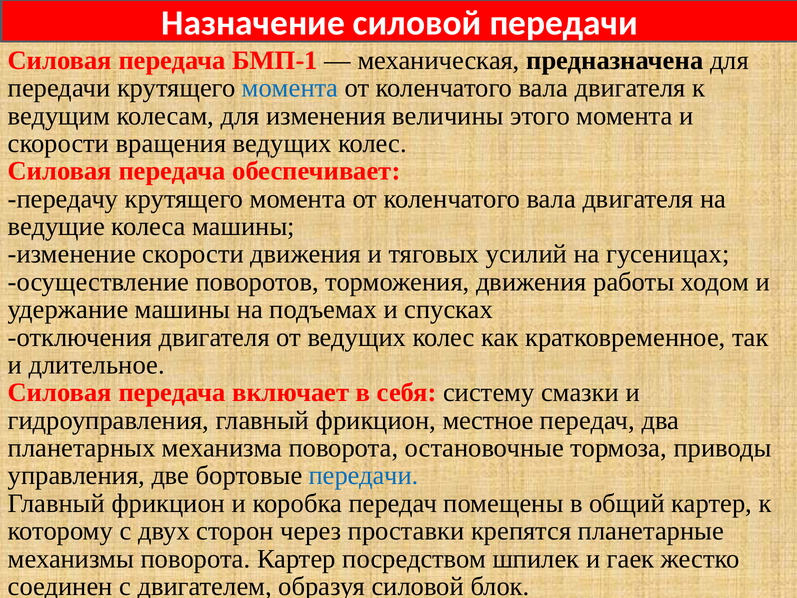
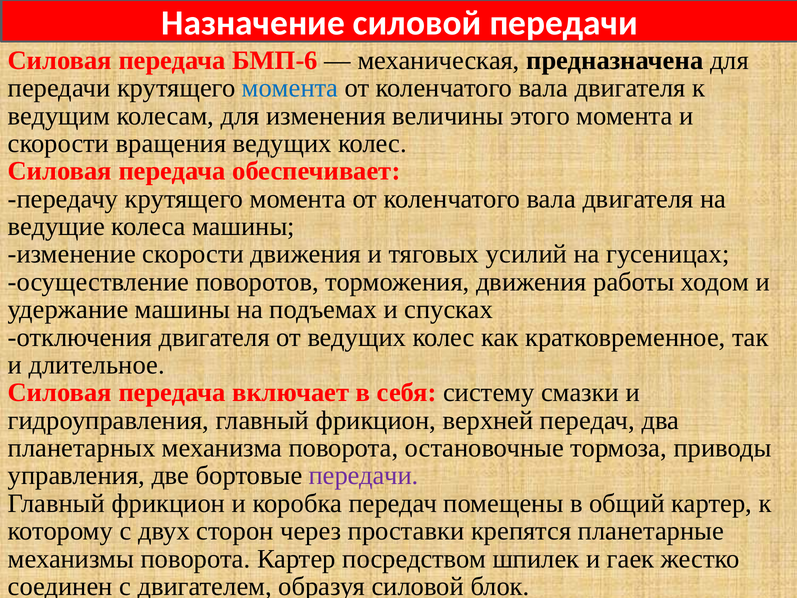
БМП-1: БМП-1 -> БМП-6 (275, 60)
местное: местное -> верхней (488, 420)
передачи colour: blue -> purple (364, 475)
